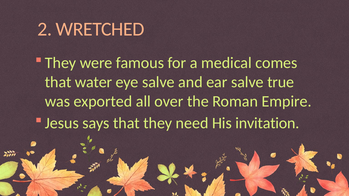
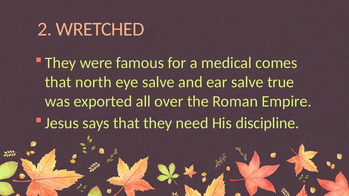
water: water -> north (93, 82)
invitation: invitation -> discipline (267, 123)
